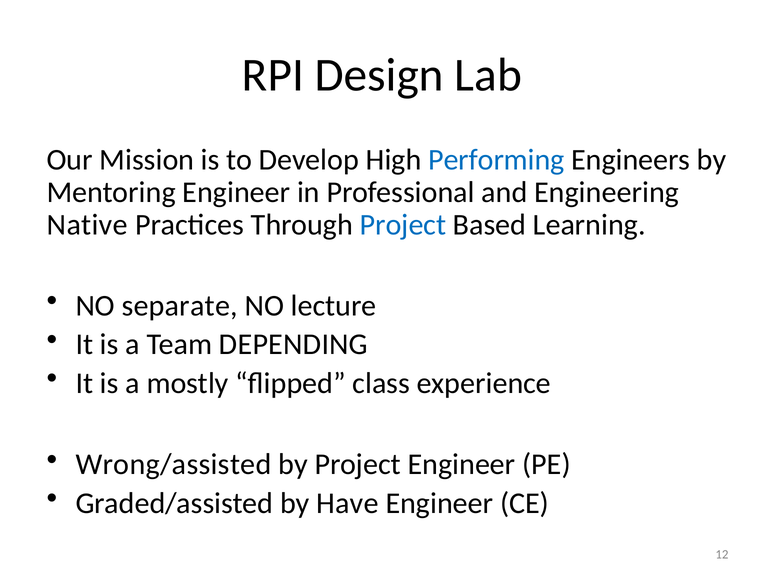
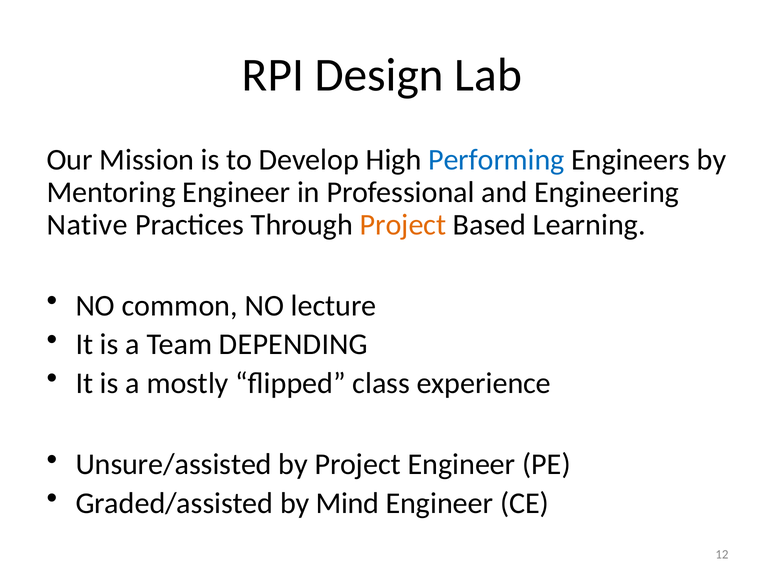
Project colour: blue -> orange (403, 225)
separate: separate -> common (180, 306)
Wrong/assisted: Wrong/assisted -> Unsure/assisted (174, 465)
Have: Have -> Mind (348, 503)
